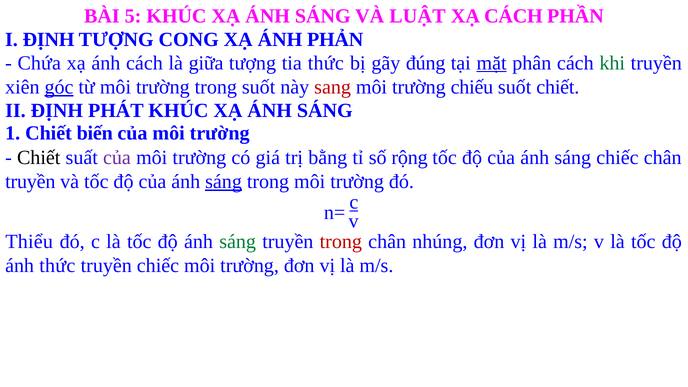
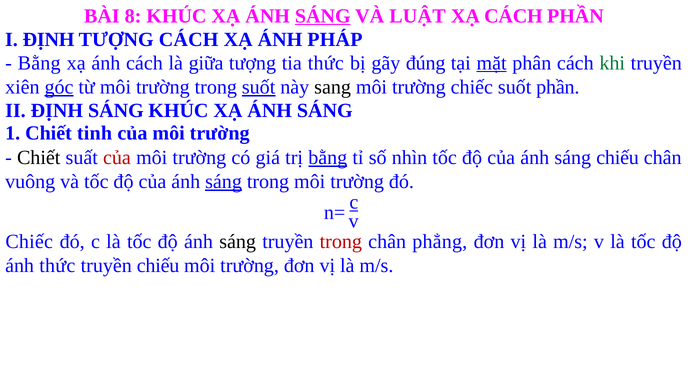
5: 5 -> 8 (133, 16)
SÁNG underline: none -> present (323, 16)
TƯỢNG CONG: CONG -> CÁCH (189, 40)
PHẢN: PHẢN -> PHÁP (335, 40)
Chứa: Chứa -> Bằng (39, 63)
suốt underline: none -> present (259, 87)
sang colour: red -> black (333, 87)
trường chiếu: chiếu -> chiếc (472, 87)
suốt chiết: chiết -> phần (558, 87)
ĐỊNH PHÁT: PHÁT -> SÁNG (116, 111)
biến: biến -> tinh (95, 133)
của colour: purple -> red (117, 158)
bằng underline: none -> present (328, 158)
rộng: rộng -> nhìn (410, 158)
sáng chiếc: chiếc -> chiếu (618, 158)
truyền: truyền -> vuông (30, 182)
Thiểu: Thiểu -> Chiếc (29, 241)
sáng colour: green -> black (238, 241)
nhúng: nhúng -> phẳng (440, 241)
truyền chiếc: chiếc -> chiếu (158, 266)
